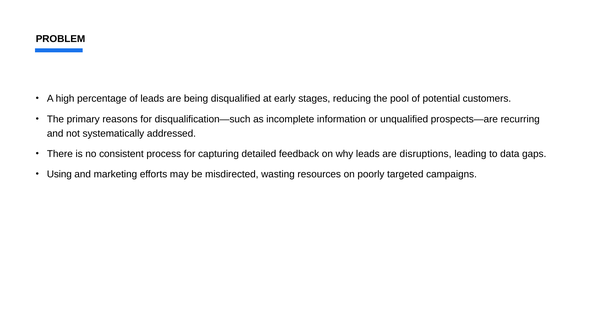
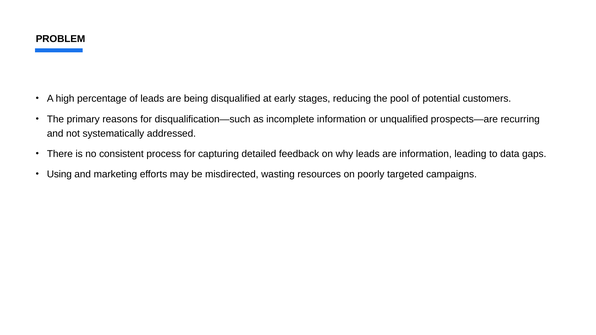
are disruptions: disruptions -> information (426, 154)
